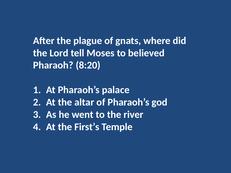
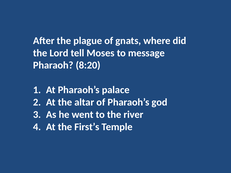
believed: believed -> message (146, 53)
